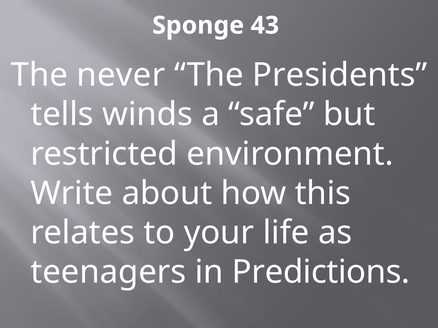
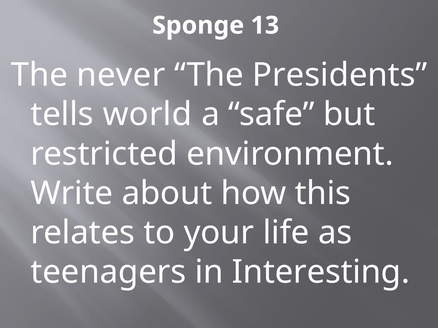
43: 43 -> 13 (265, 25)
winds: winds -> world (147, 115)
Predictions: Predictions -> Interesting (321, 272)
